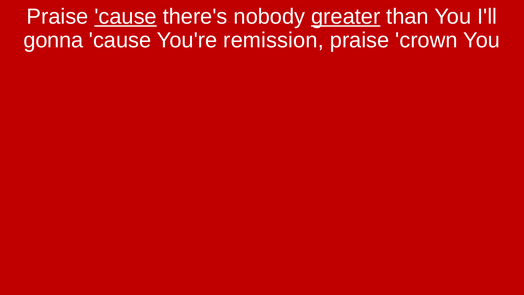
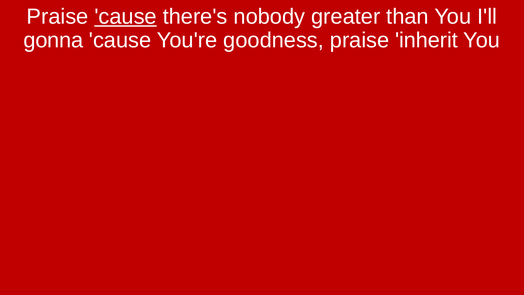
greater underline: present -> none (346, 17)
remission: remission -> goodness (274, 40)
crown: crown -> inherit (427, 40)
